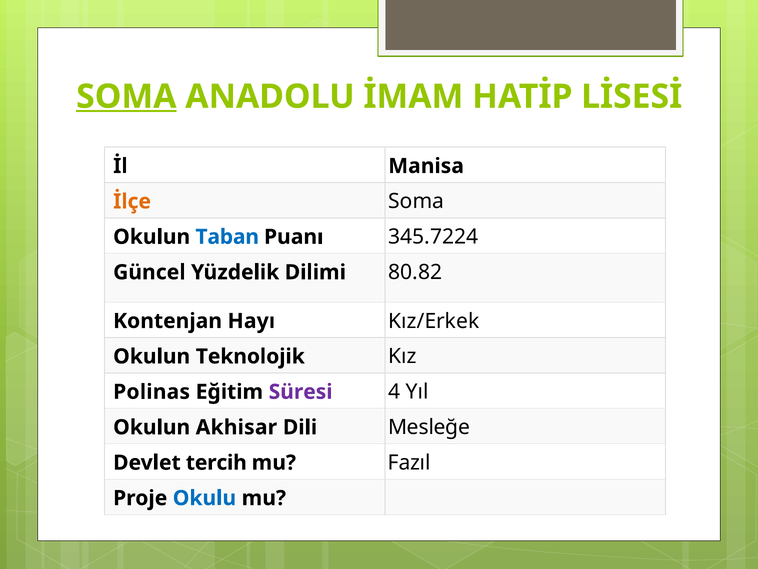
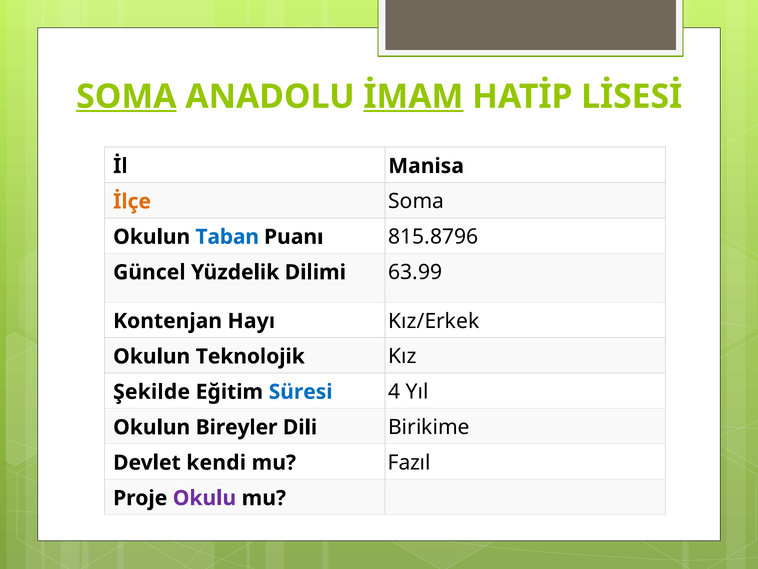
İMAM underline: none -> present (413, 97)
345.7224: 345.7224 -> 815.8796 (433, 237)
80.82: 80.82 -> 63.99 (415, 272)
Polinas: Polinas -> Şekilde (152, 392)
Süresi colour: purple -> blue (301, 392)
Akhisar: Akhisar -> Bireyler (237, 427)
Mesleğe: Mesleğe -> Birikime (429, 427)
tercih: tercih -> kendi (216, 462)
Okulu colour: blue -> purple (204, 498)
